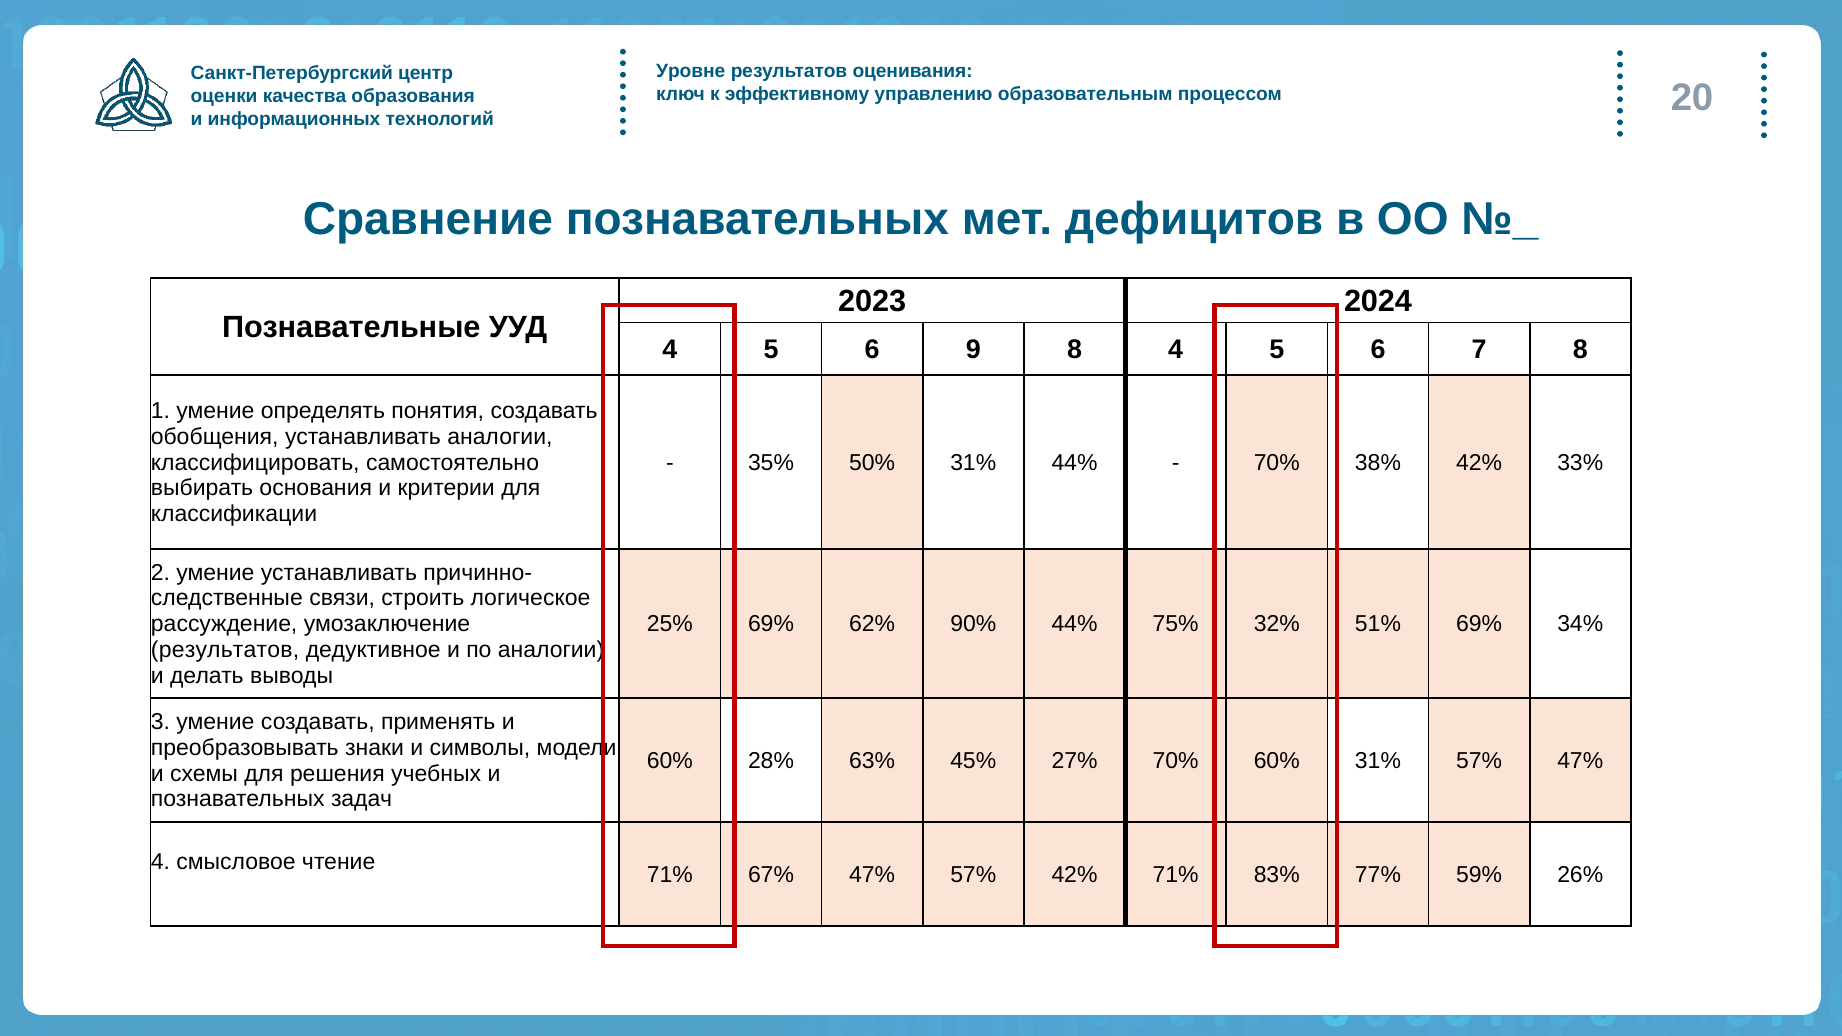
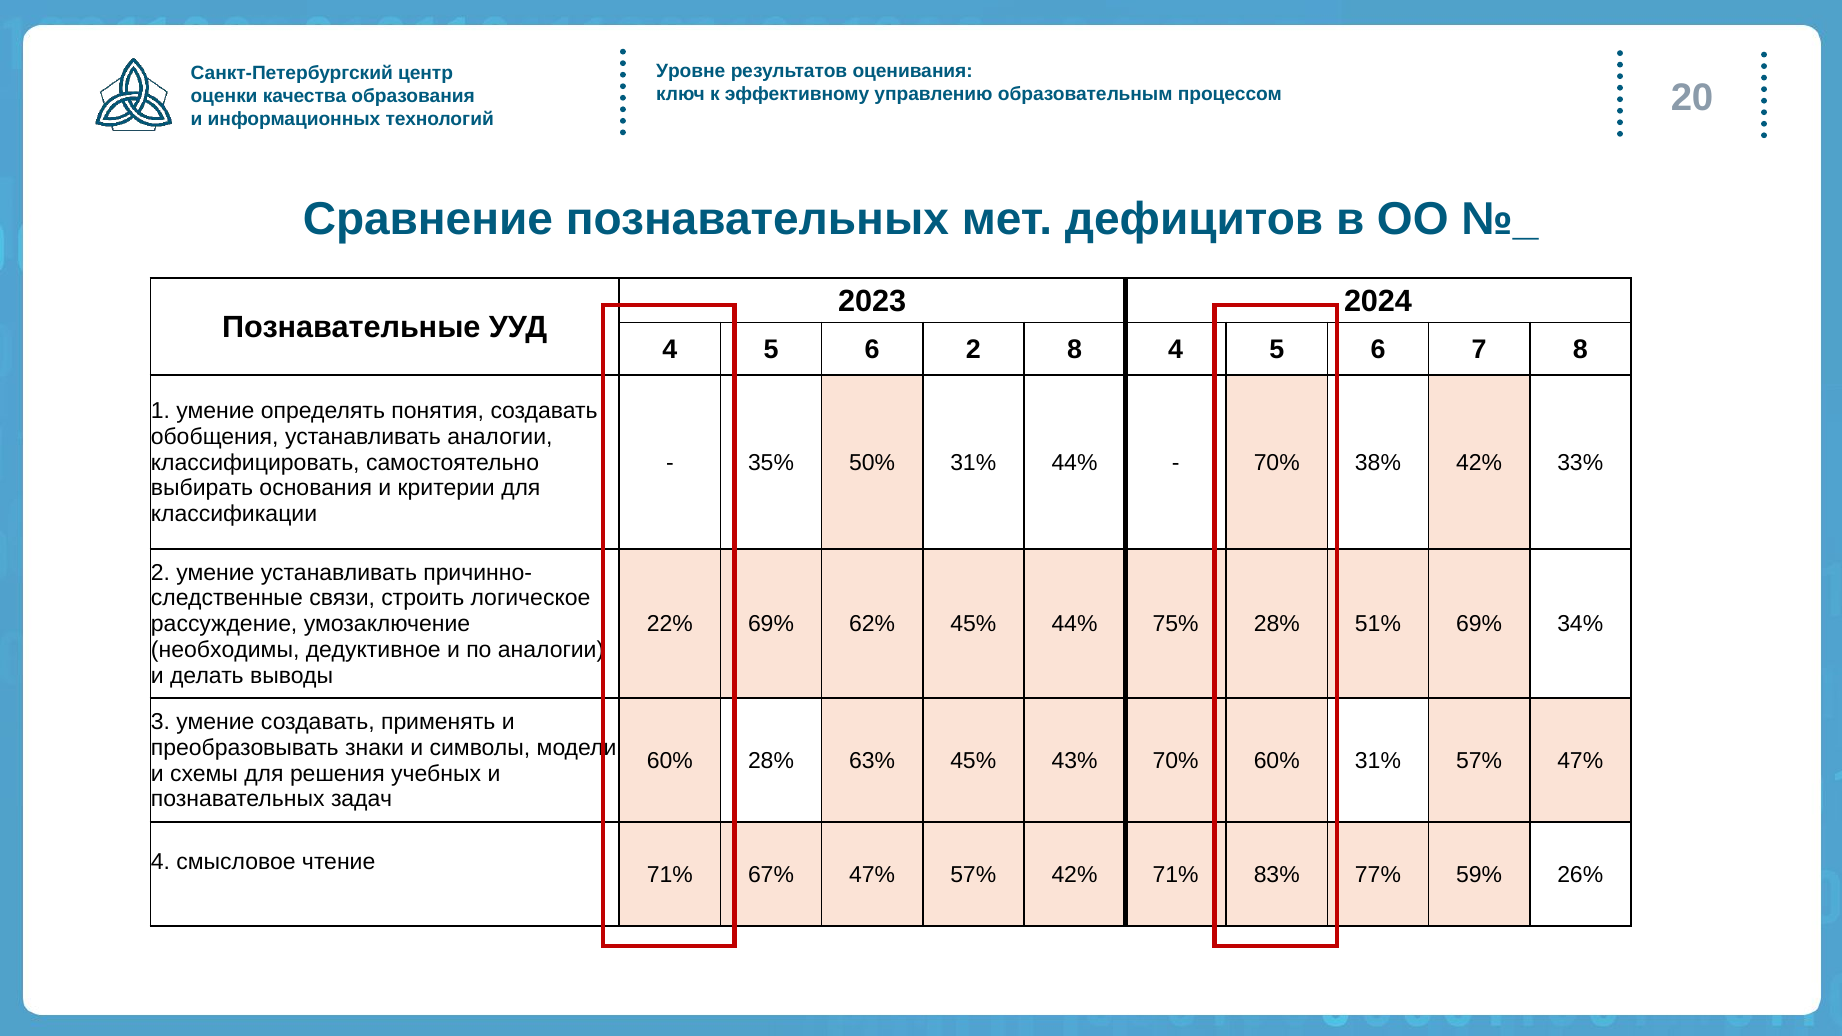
6 9: 9 -> 2 (973, 350)
25%: 25% -> 22% (670, 624)
62% 90%: 90% -> 45% (973, 624)
75% 32%: 32% -> 28% (1277, 624)
результатов: результатов -> необходимы (225, 650)
27%: 27% -> 43% (1075, 761)
